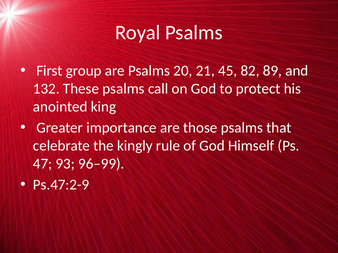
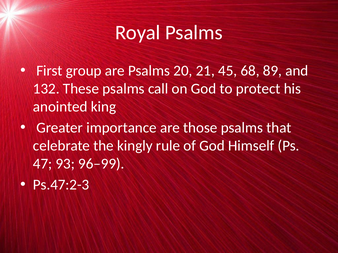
82: 82 -> 68 (250, 71)
Ps.47:2-9: Ps.47:2-9 -> Ps.47:2-3 (61, 185)
